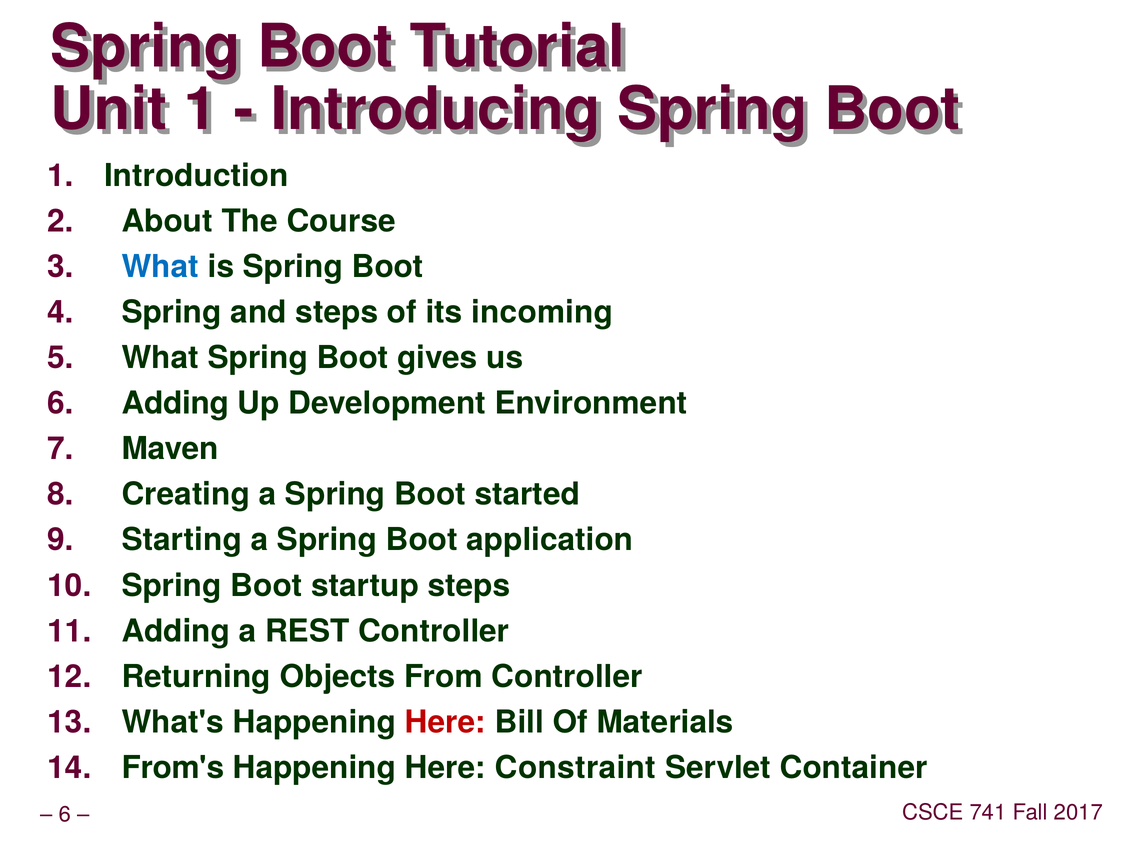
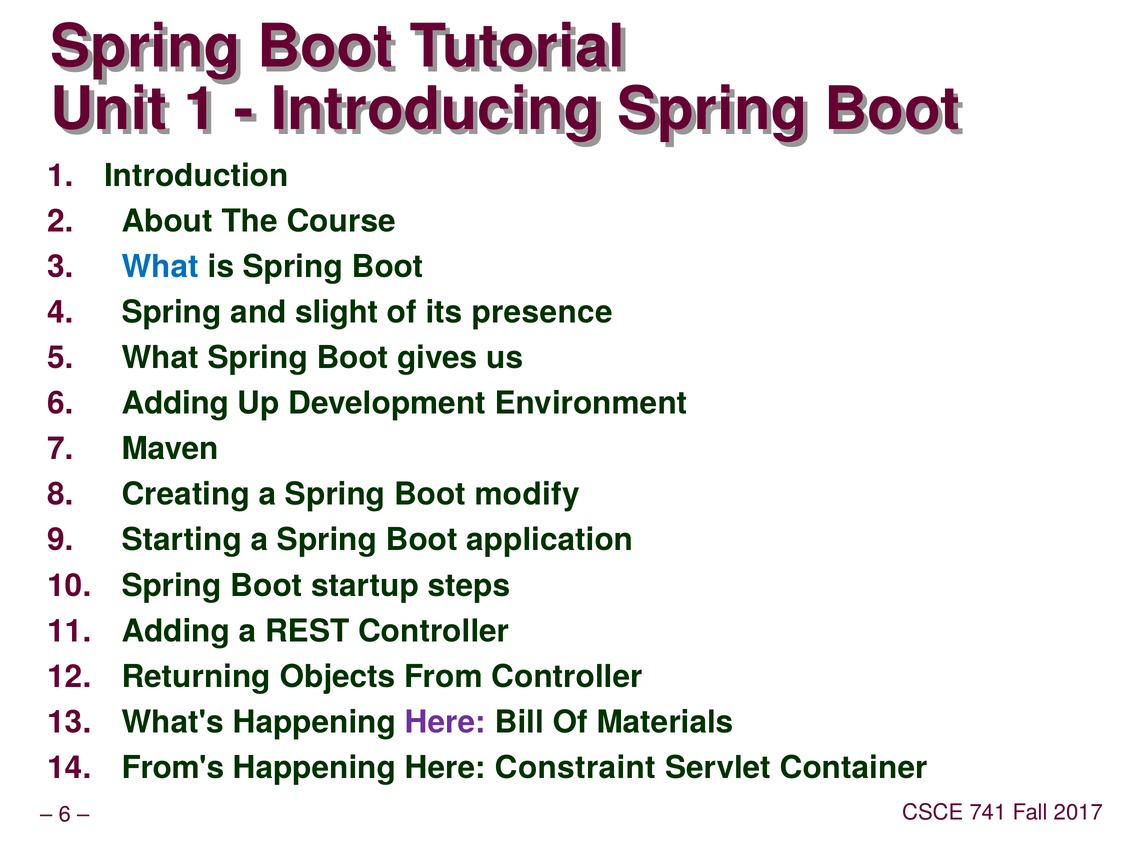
and steps: steps -> slight (337, 312)
incoming: incoming -> presence (542, 312)
started: started -> modify (527, 494)
Here colour: red -> purple (445, 722)
